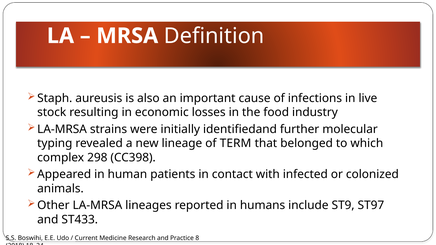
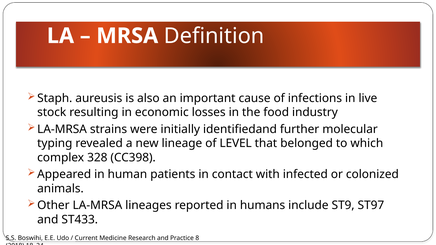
TERM: TERM -> LEVEL (236, 144)
298: 298 -> 328 (97, 158)
